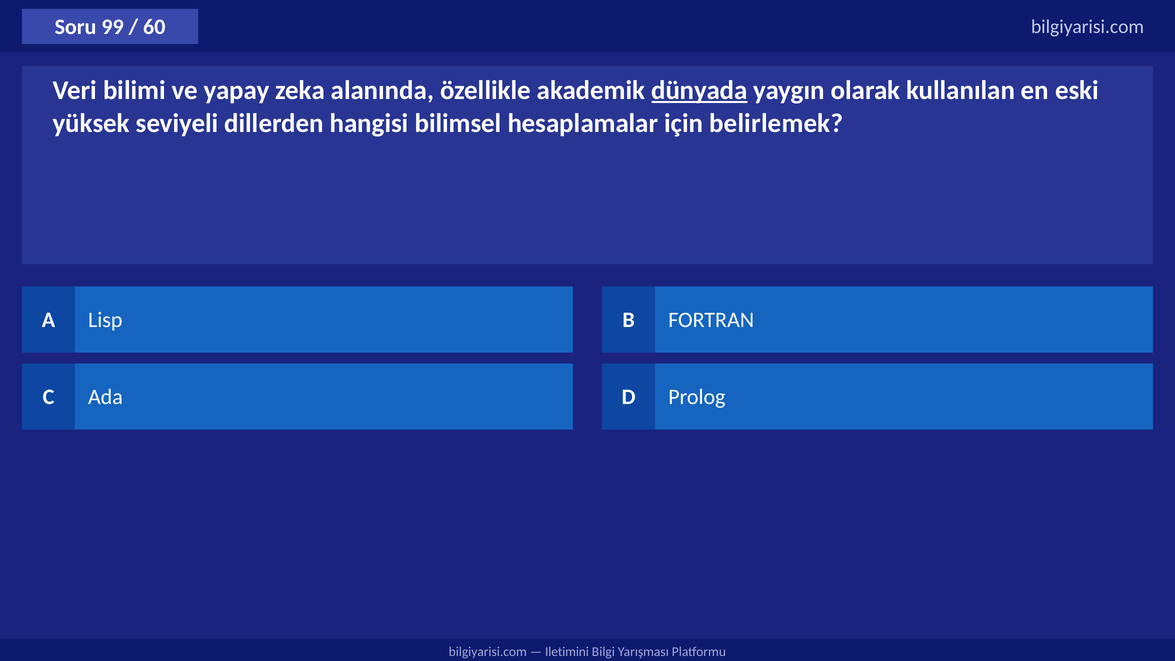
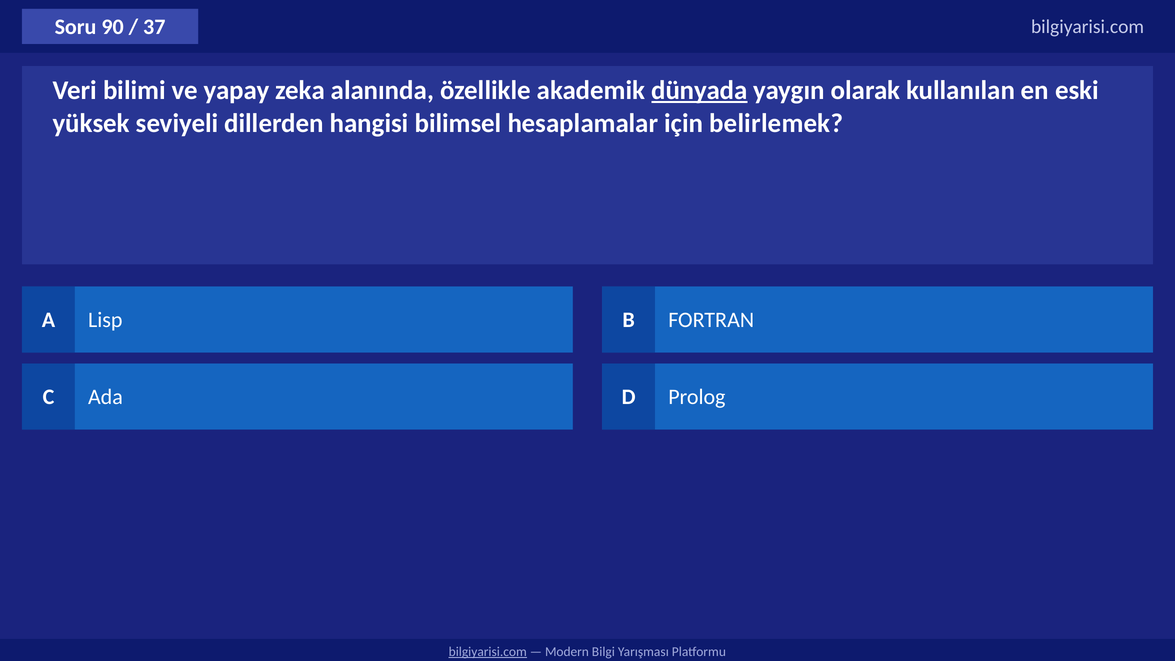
99: 99 -> 90 (113, 27)
60: 60 -> 37 (154, 27)
bilgiyarisi.com underline: none -> present (488, 652)
Iletimini: Iletimini -> Modern (567, 652)
